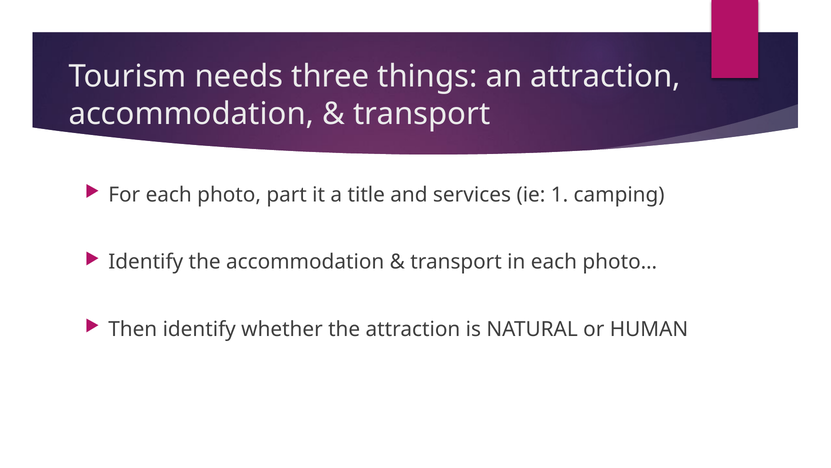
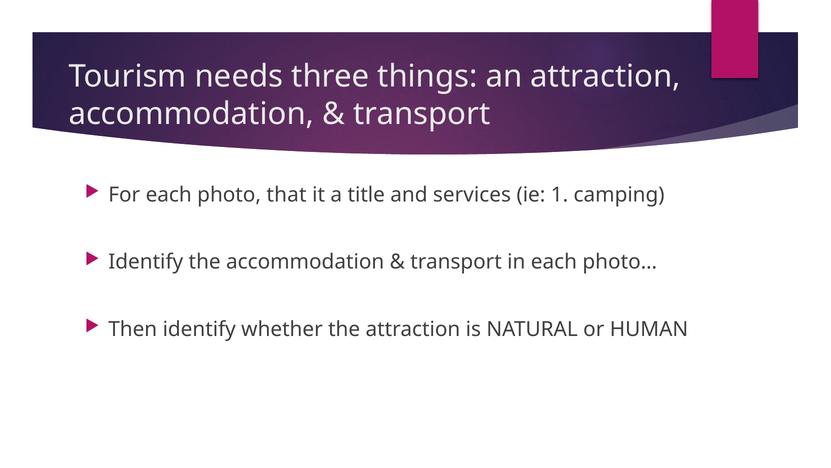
part: part -> that (287, 194)
